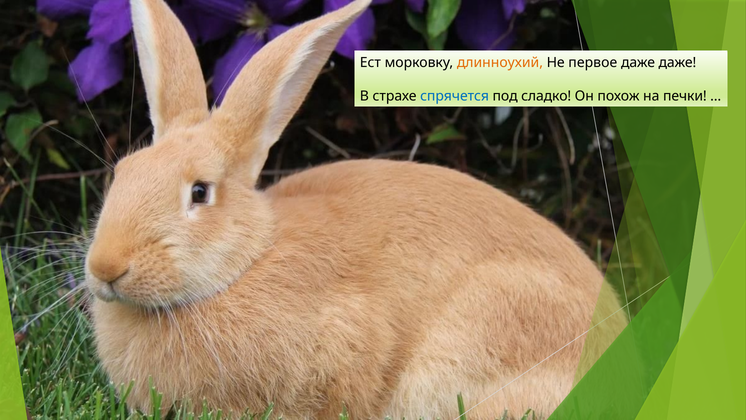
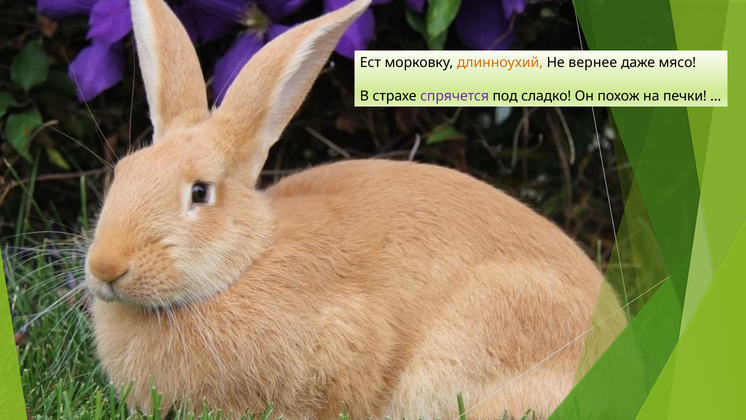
первое: первое -> вернее (593, 62)
даже даже: даже -> мясо (677, 62)
спрячется colour: blue -> purple (455, 96)
